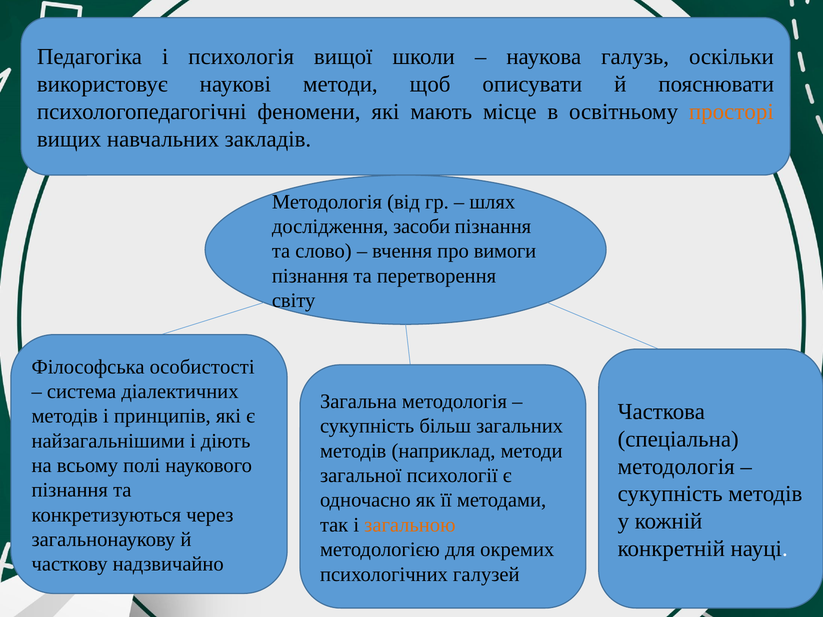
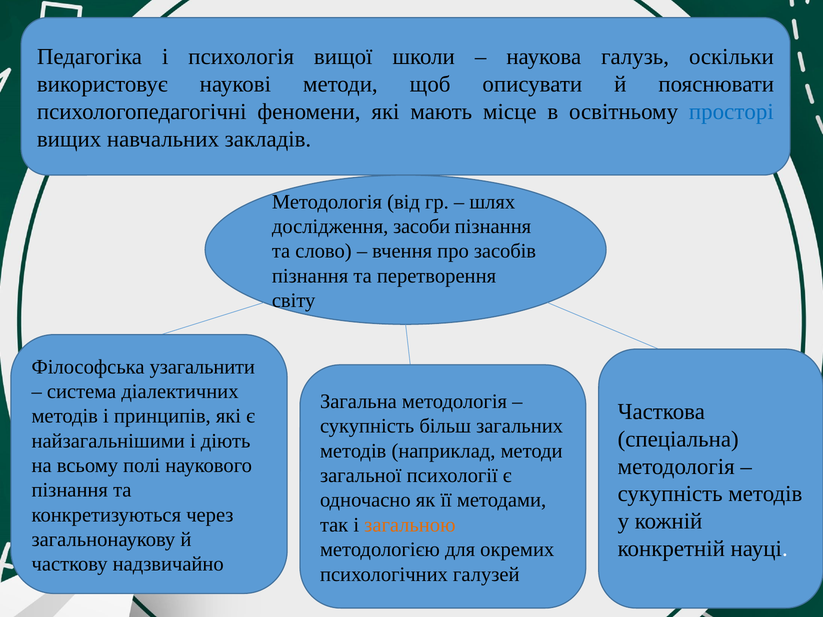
просторі colour: orange -> blue (731, 112)
вимоги: вимоги -> засобів (505, 251)
особистості: особистості -> узагальнити (202, 367)
